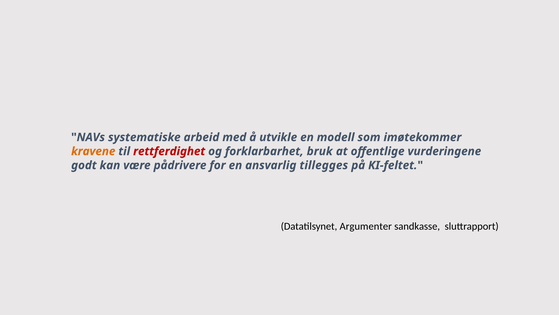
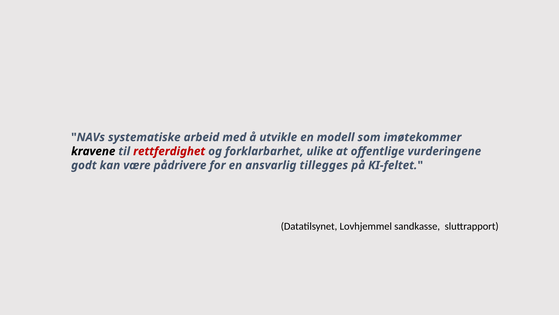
kravene colour: orange -> black (93, 151)
bruk: bruk -> ulike (320, 151)
Argumenter: Argumenter -> Lovhjemmel (366, 226)
